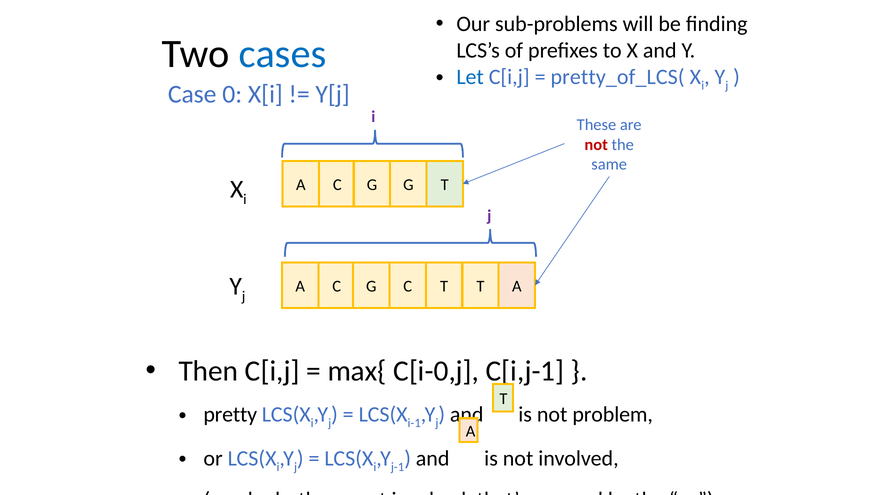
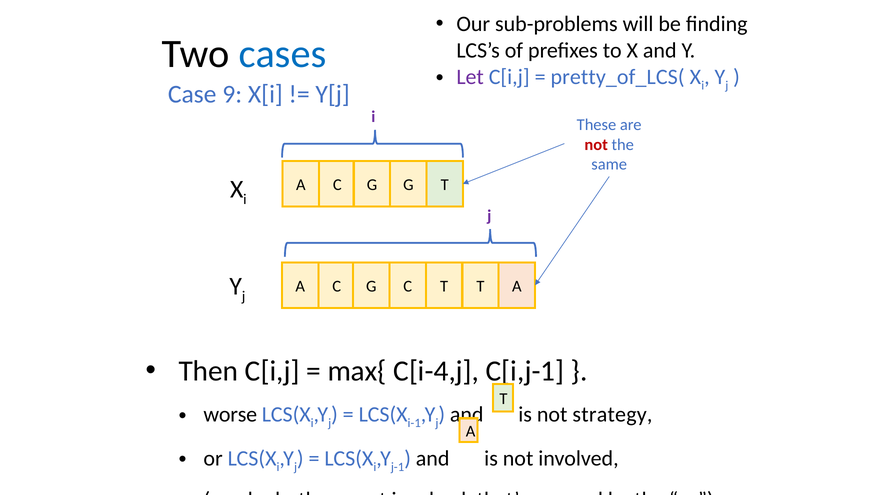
Let colour: blue -> purple (470, 77)
0: 0 -> 9 (232, 94)
C[i-0,j: C[i-0,j -> C[i-4,j (436, 371)
pretty: pretty -> worse (230, 415)
problem: problem -> strategy (612, 415)
